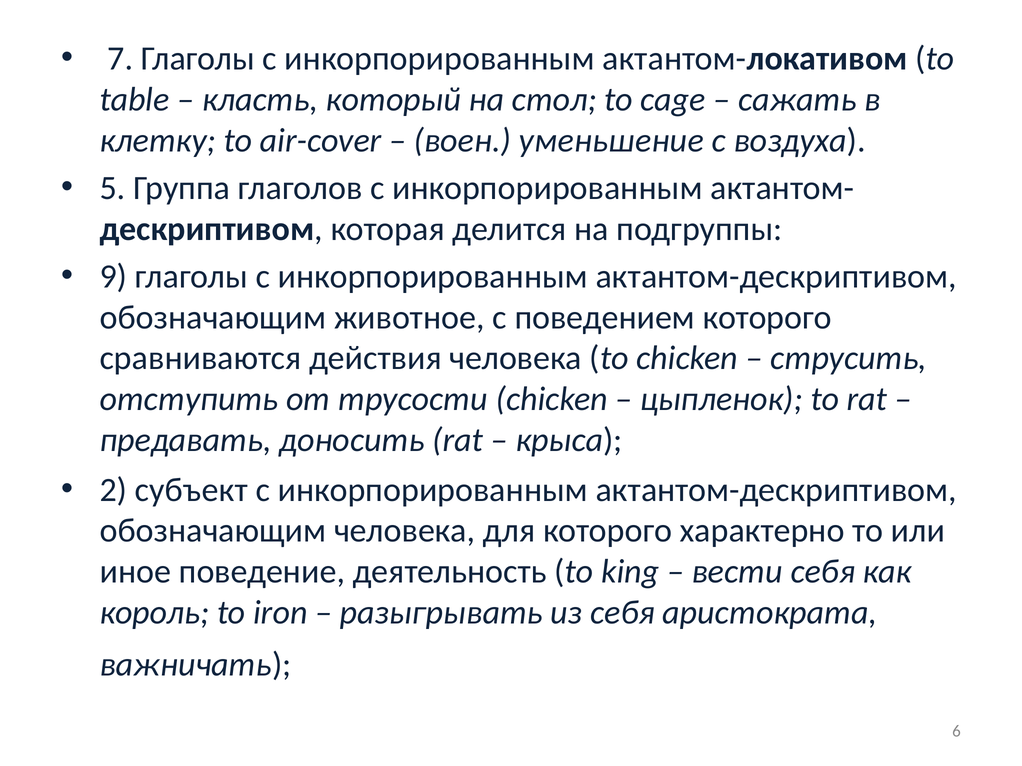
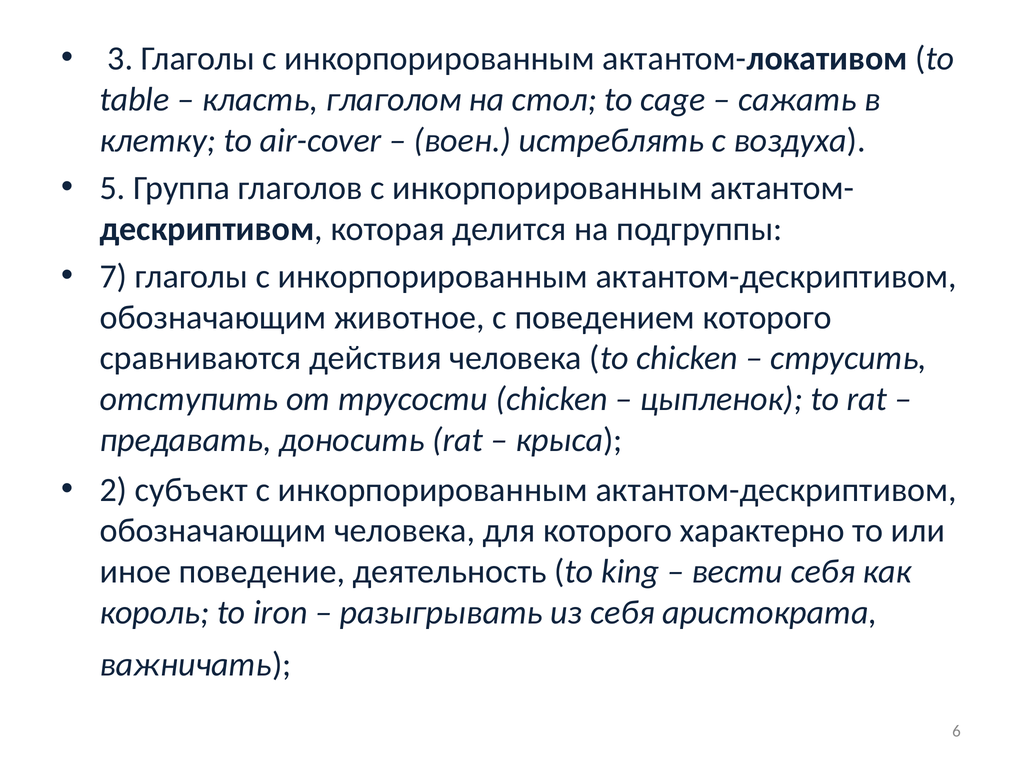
7: 7 -> 3 (120, 59)
который: который -> глаголом (394, 100)
уменьшение: уменьшение -> истреблять (611, 140)
9: 9 -> 7 (113, 277)
